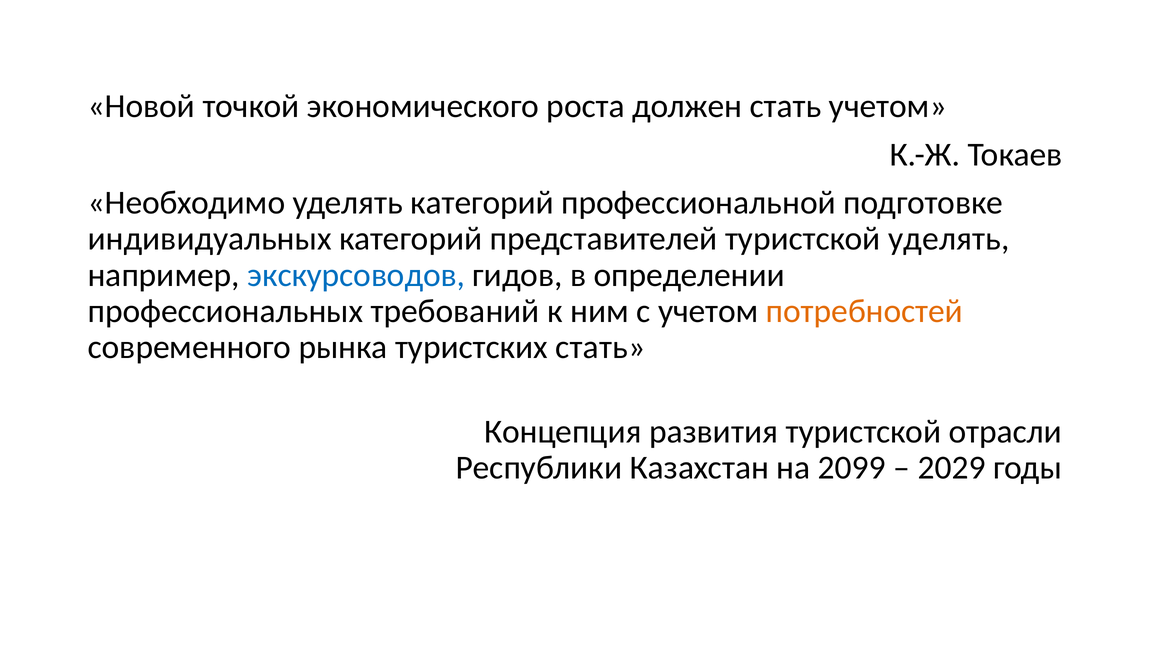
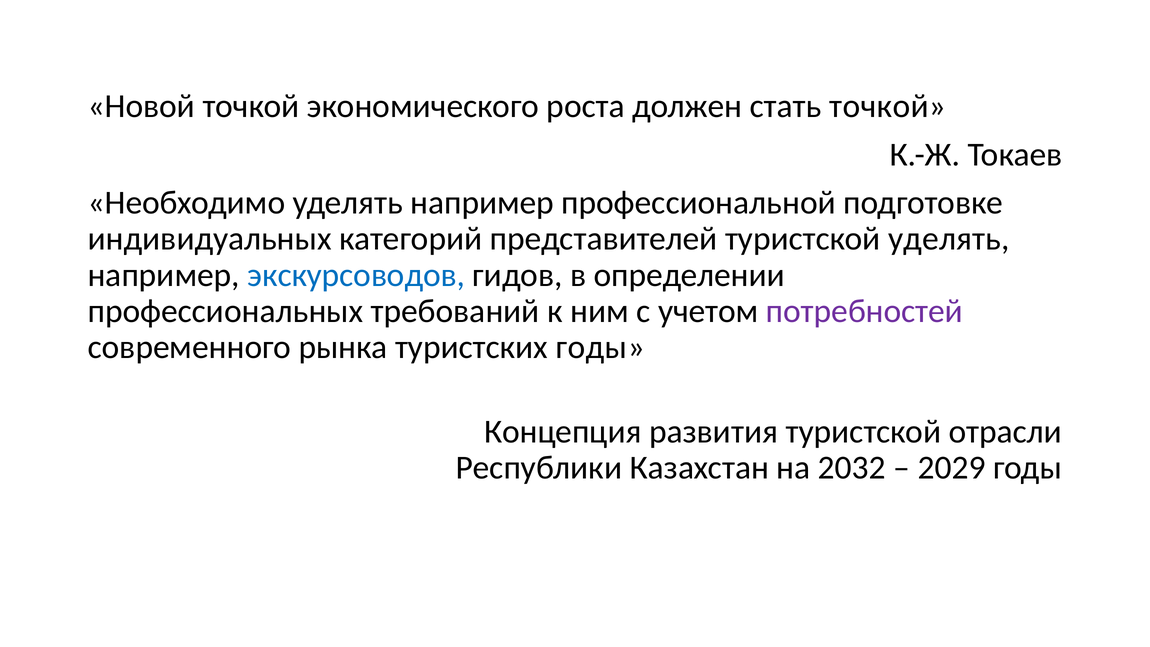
стать учетом: учетом -> точкой (888, 106)
Необходимо уделять категорий: категорий -> например (482, 203)
потребностей colour: orange -> purple (865, 311)
туристских стать: стать -> годы (600, 347)
2099: 2099 -> 2032 (852, 468)
